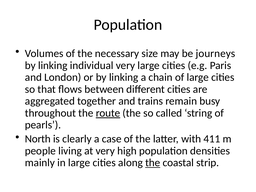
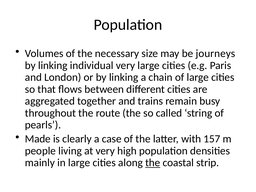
route underline: present -> none (108, 113)
North: North -> Made (38, 139)
411: 411 -> 157 (212, 139)
